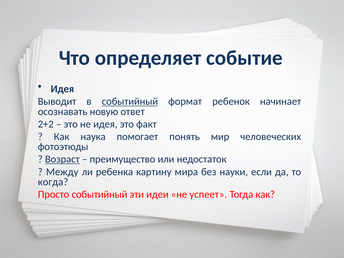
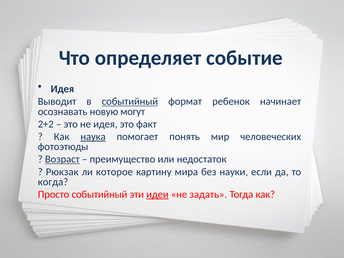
ответ: ответ -> могут (133, 112)
наука underline: none -> present (93, 137)
Между: Между -> Рюкзак (62, 172)
ребенка: ребенка -> которое (114, 172)
идеи underline: none -> present (157, 194)
успеет: успеет -> задать (208, 194)
